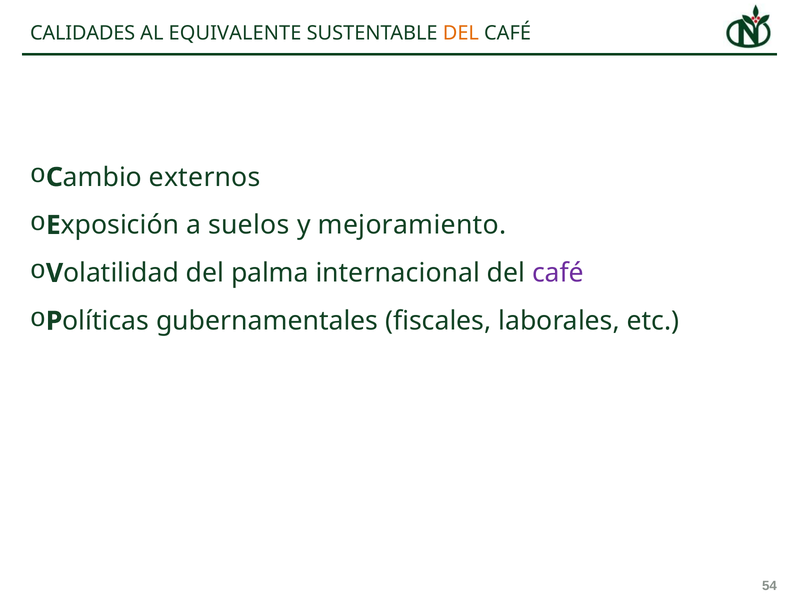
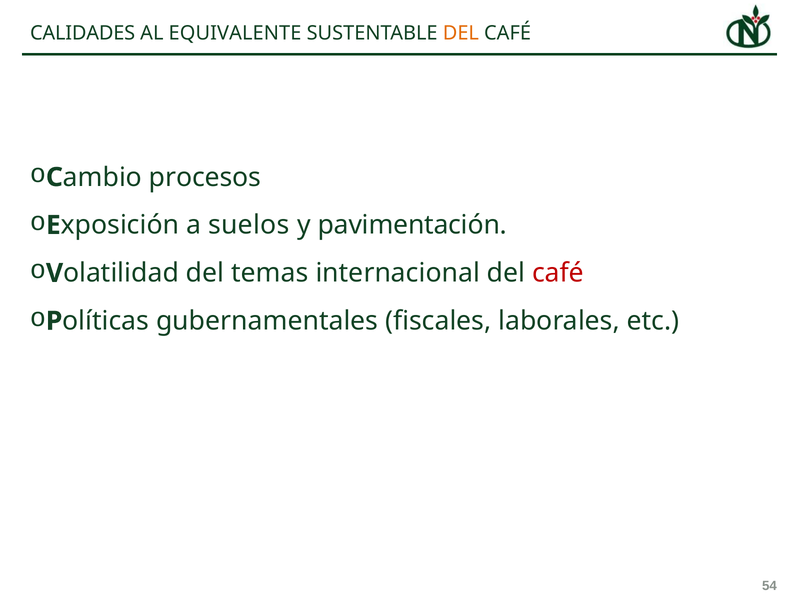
externos: externos -> procesos (205, 177)
mejoramiento: mejoramiento -> pavimentación (412, 225)
palma: palma -> temas (270, 273)
café colour: purple -> red (558, 273)
